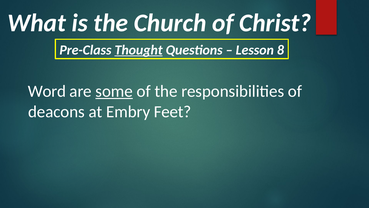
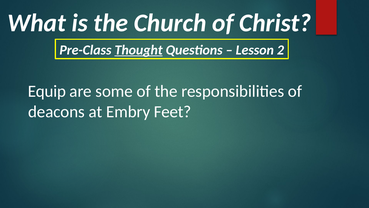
8: 8 -> 2 (281, 50)
Word: Word -> Equip (47, 91)
some underline: present -> none (114, 91)
